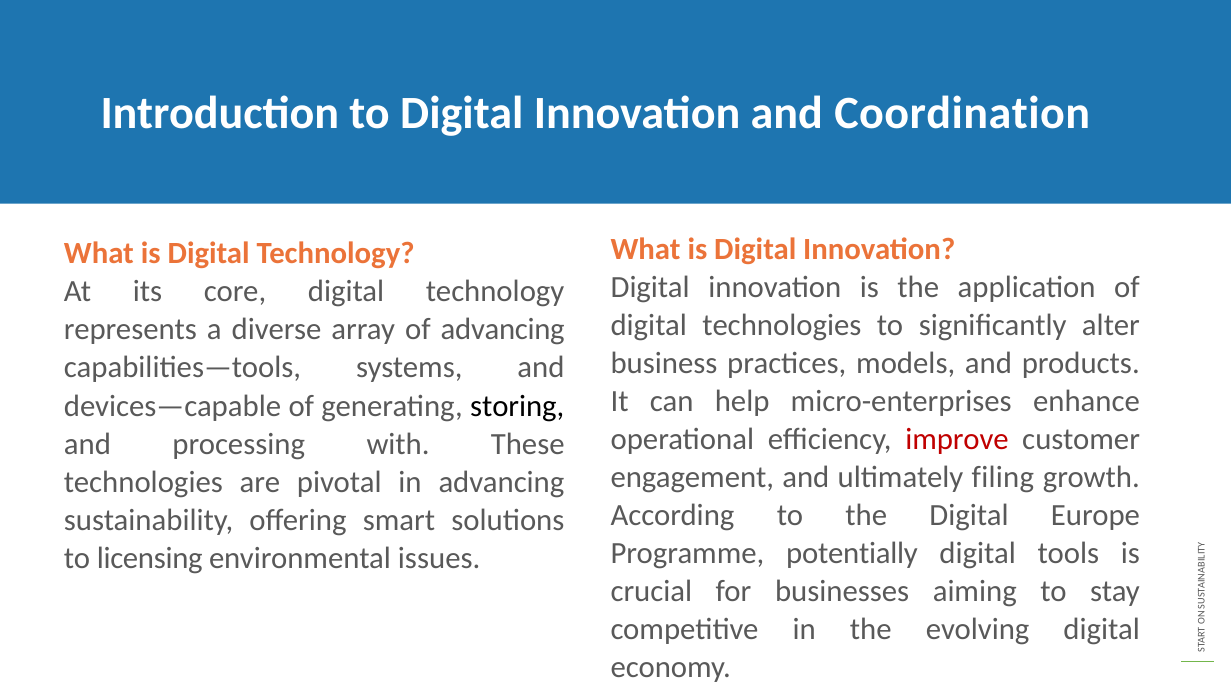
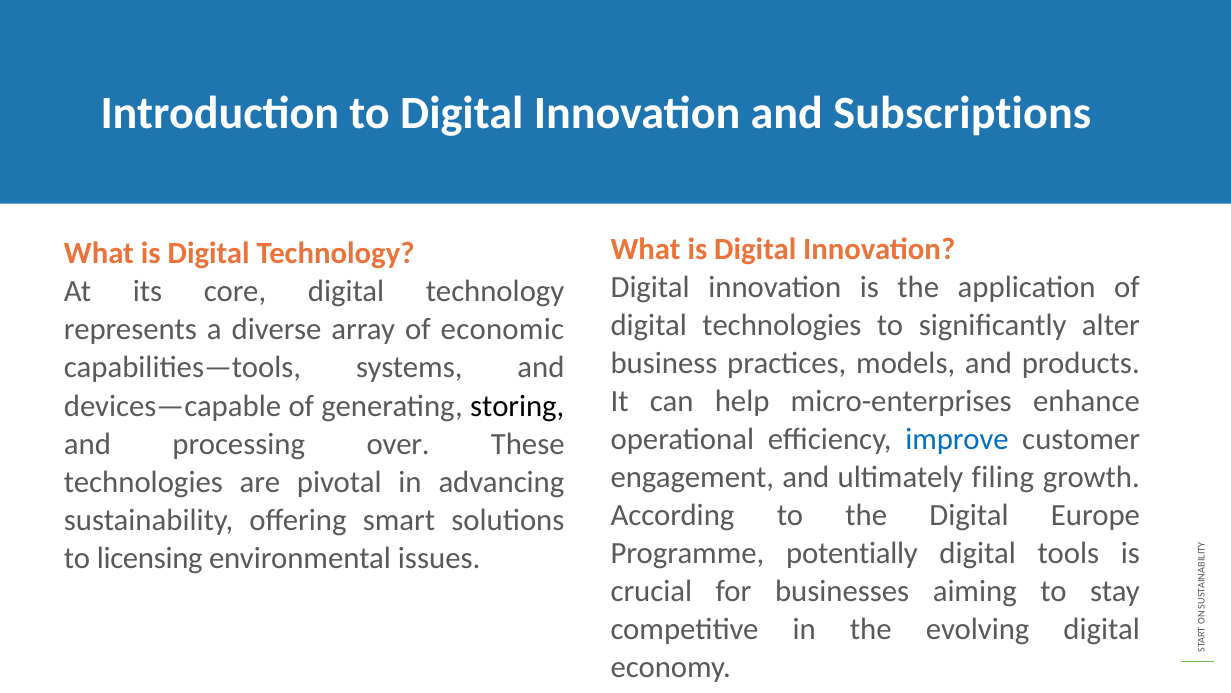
Coordination: Coordination -> Subscriptions (962, 113)
of advancing: advancing -> economic (502, 329)
improve colour: red -> blue (957, 439)
with: with -> over (398, 444)
